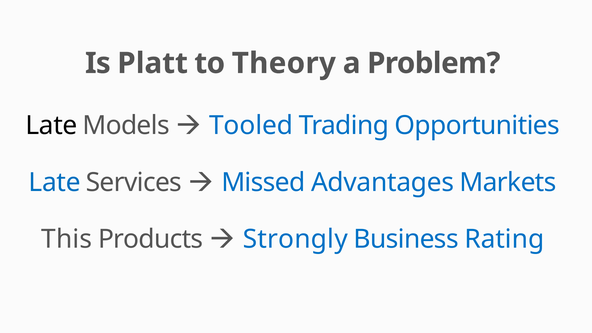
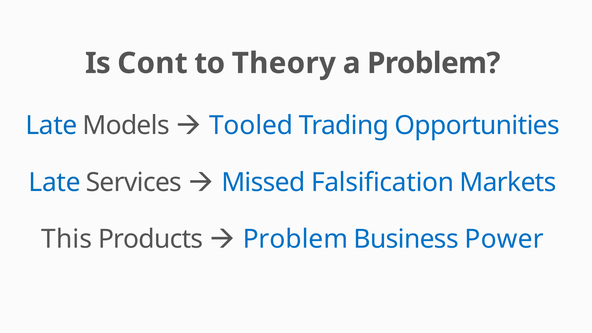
Platt: Platt -> Cont (152, 63)
Late colour: black -> blue (51, 125)
Advantages: Advantages -> Falsification (383, 182)
Strongly: Strongly -> Problem (295, 239)
Rating: Rating -> Power (504, 239)
